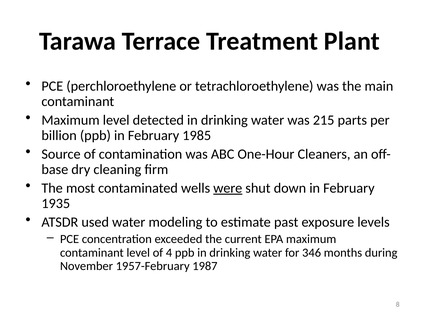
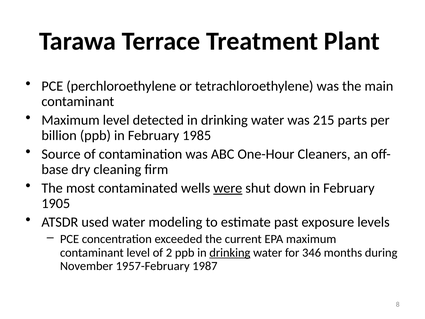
1935: 1935 -> 1905 (56, 203)
4: 4 -> 2 (169, 252)
drinking underline: none -> present (230, 252)
